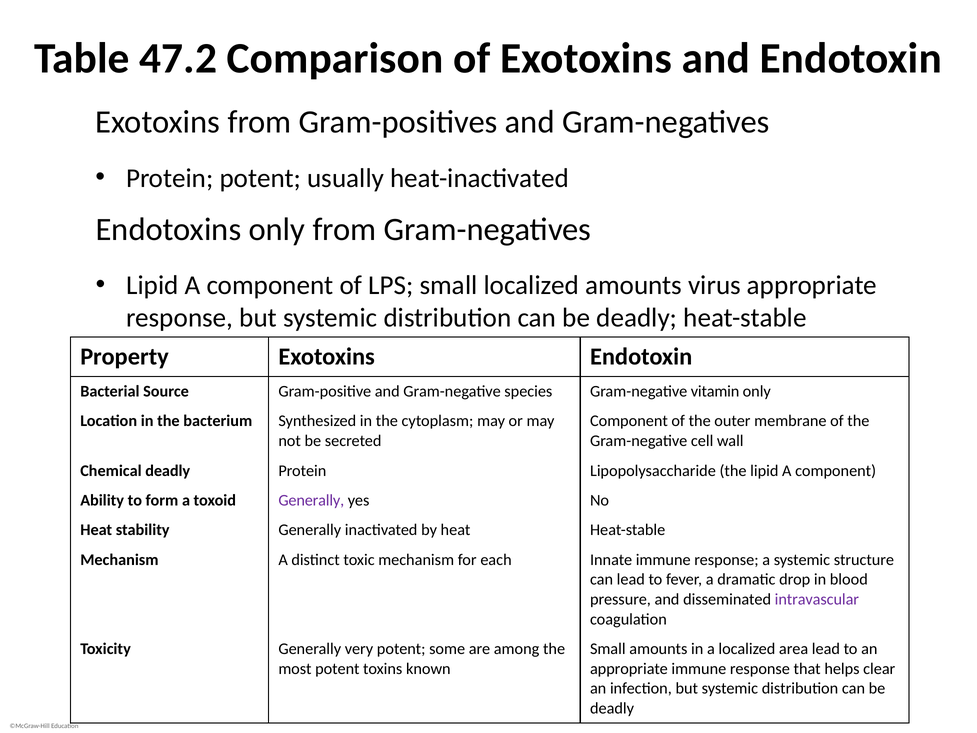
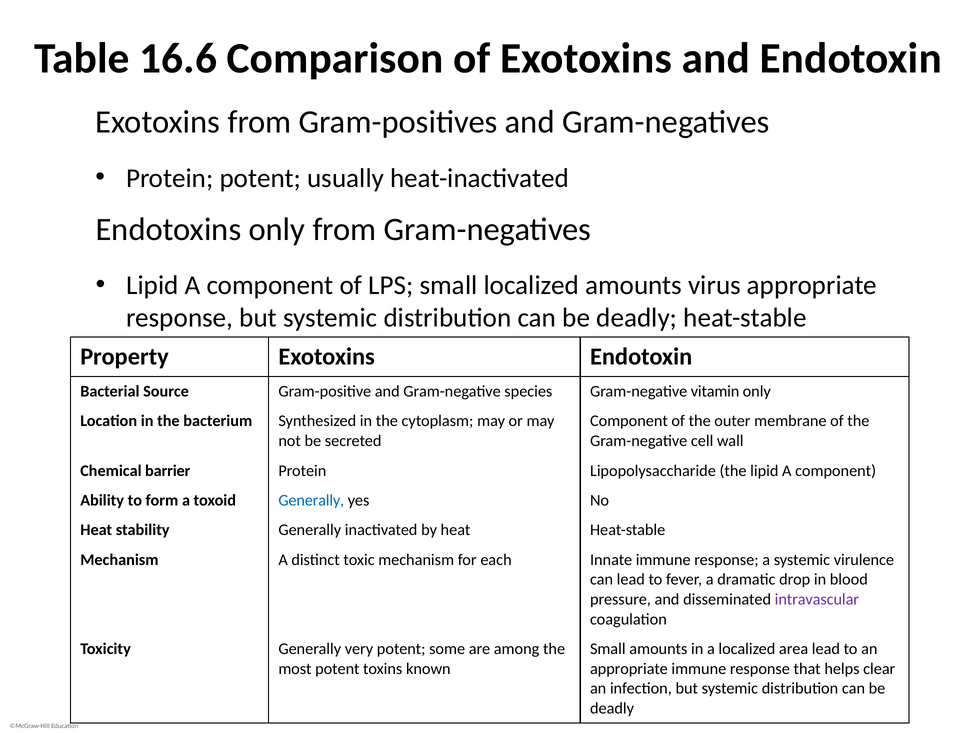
47.2: 47.2 -> 16.6 (178, 58)
Chemical deadly: deadly -> barrier (168, 470)
Generally colour: purple -> blue (311, 500)
structure: structure -> virulence (864, 559)
